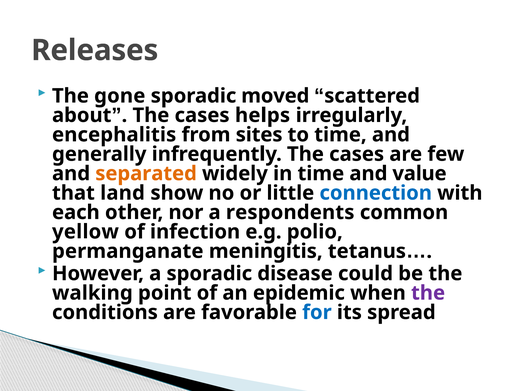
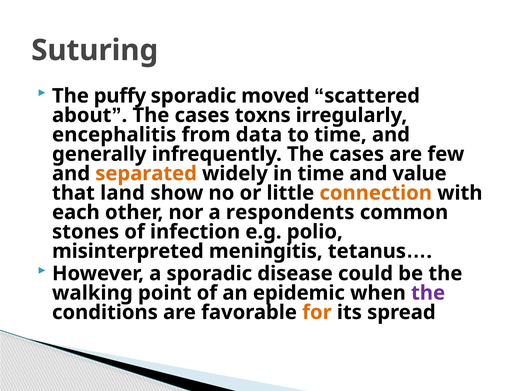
Releases: Releases -> Suturing (95, 50)
gone: gone -> puffy (120, 96)
helps: helps -> toxns (263, 115)
sites: sites -> data (259, 135)
connection colour: blue -> orange (376, 193)
yellow: yellow -> stones (86, 232)
permanganate: permanganate -> misinterpreted (128, 251)
for colour: blue -> orange (317, 312)
